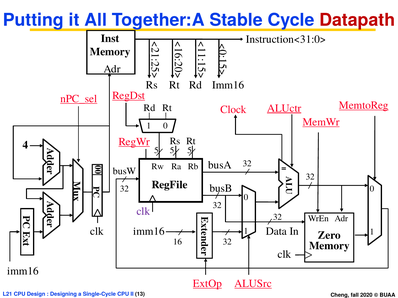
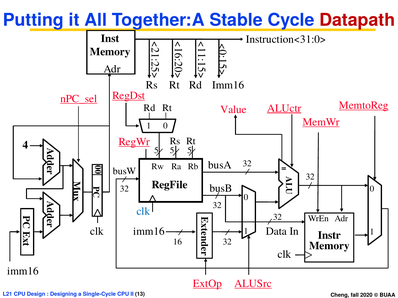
Clock: Clock -> Value (233, 110)
clk colour: purple -> blue (143, 212)
Zero: Zero -> Instr (329, 236)
